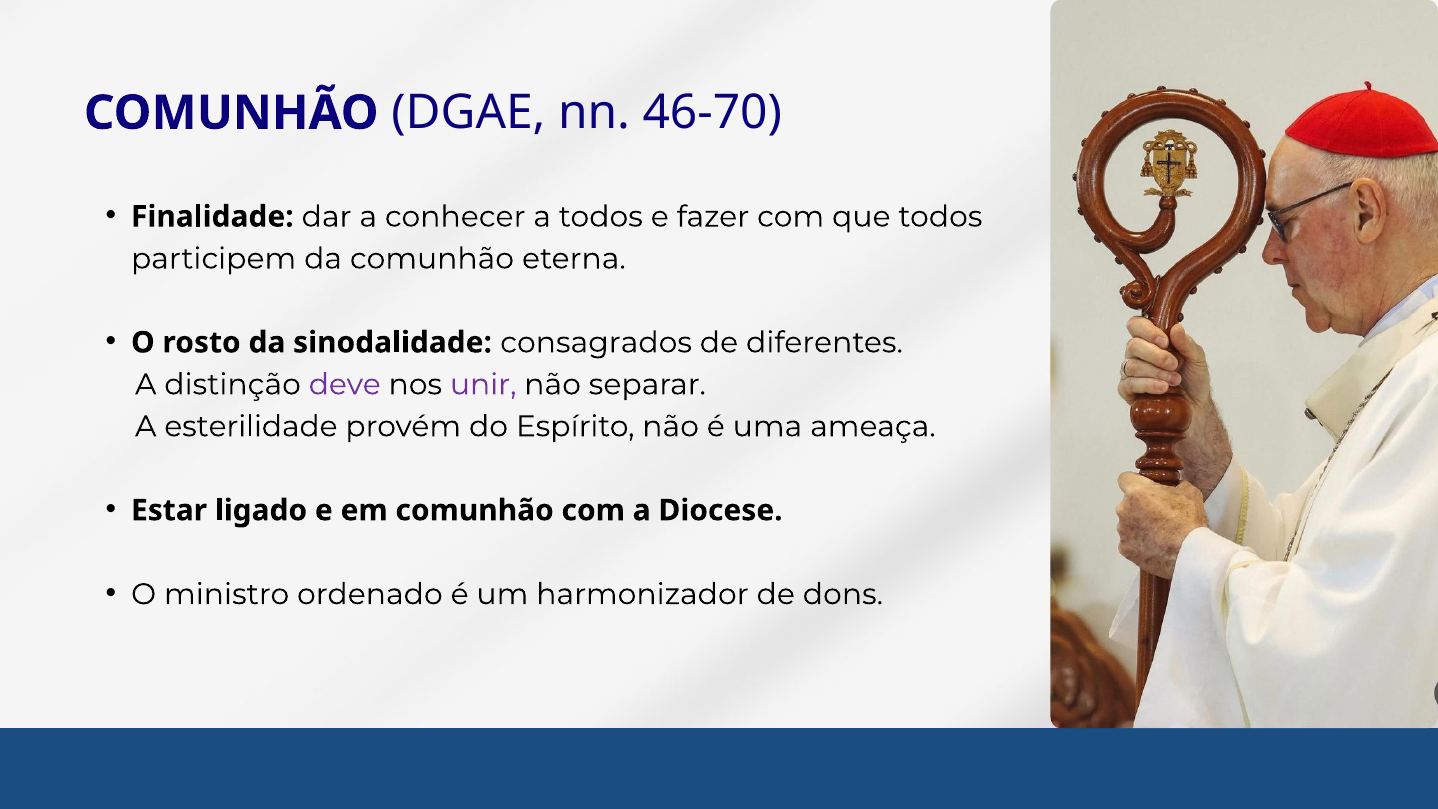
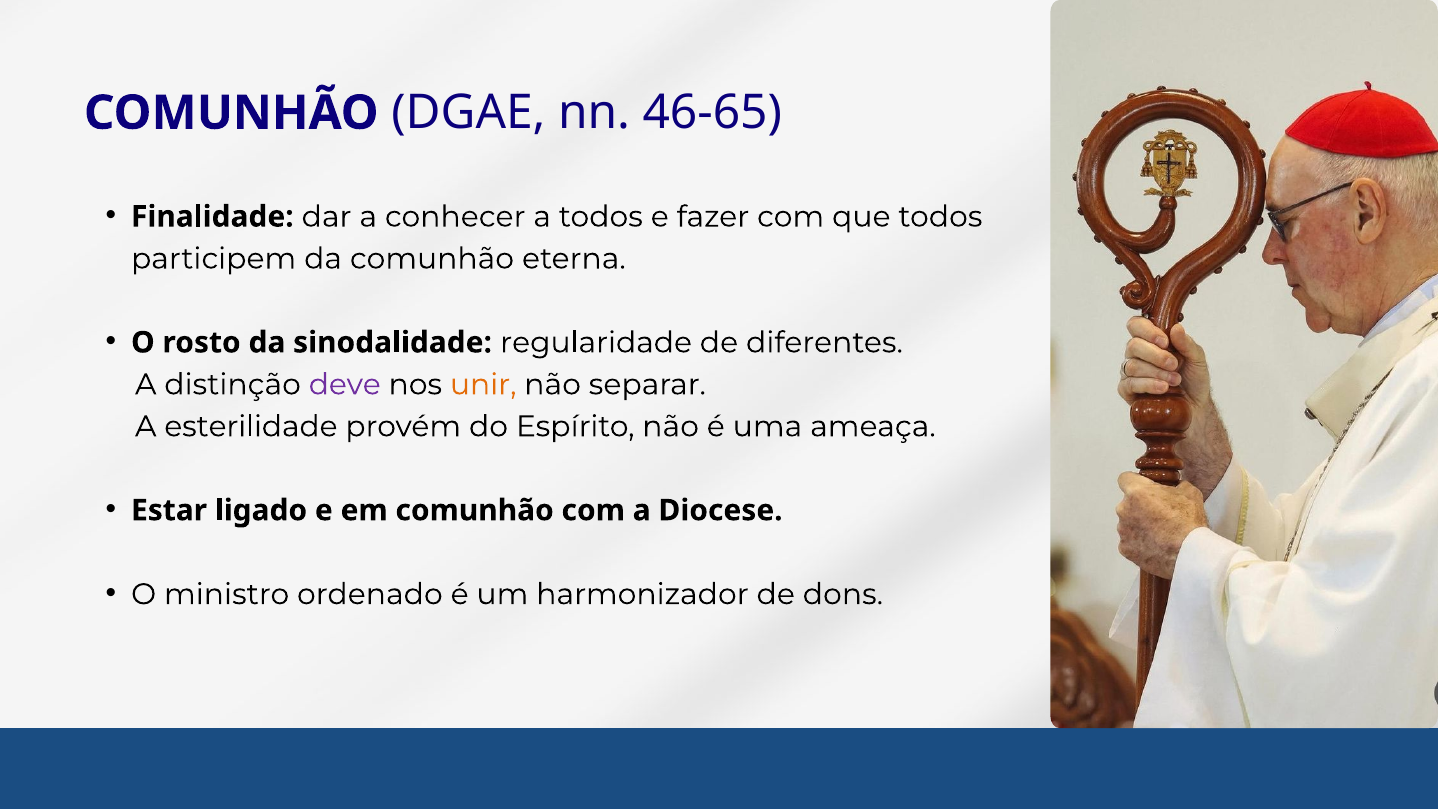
46-70: 46-70 -> 46-65 (712, 113)
consagrados: consagrados -> regularidade (596, 343)
unir colour: purple -> orange (483, 384)
